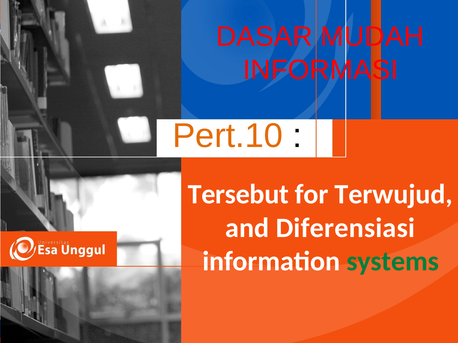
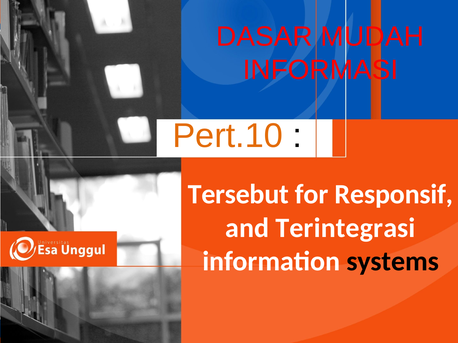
Terwujud: Terwujud -> Responsif (394, 195)
Diferensiasi: Diferensiasi -> Terintegrasi (345, 228)
systems colour: green -> black (393, 262)
